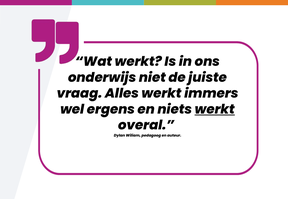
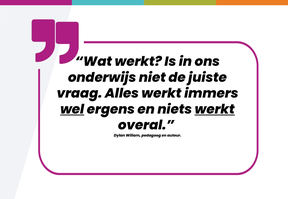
wel underline: none -> present (72, 109)
